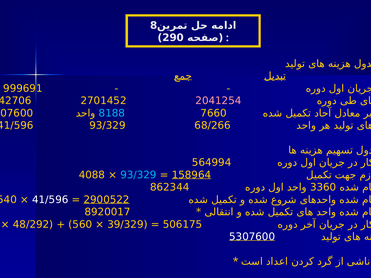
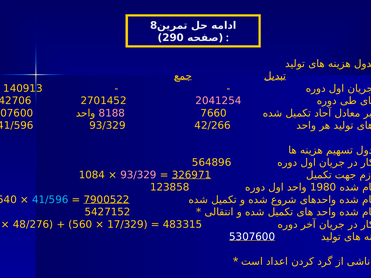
999691: 999691 -> 140913 (23, 88)
8188 colour: light blue -> pink (112, 113)
68/266: 68/266 -> 42/266 (213, 126)
564994: 564994 -> 564896 (212, 163)
4088: 4088 -> 1084 (92, 175)
93/329 colour: light blue -> pink (138, 175)
158964: 158964 -> 326971 (191, 175)
862344: 862344 -> 123858 (170, 187)
3360: 3360 -> 1980 (323, 187)
41/596 colour: white -> light blue (50, 200)
2900522: 2900522 -> 7900522 (107, 200)
8920017: 8920017 -> 5427152 (108, 212)
48/292: 48/292 -> 48/276 (31, 225)
39/329: 39/329 -> 17/329 (125, 225)
506175: 506175 -> 483315 (183, 225)
